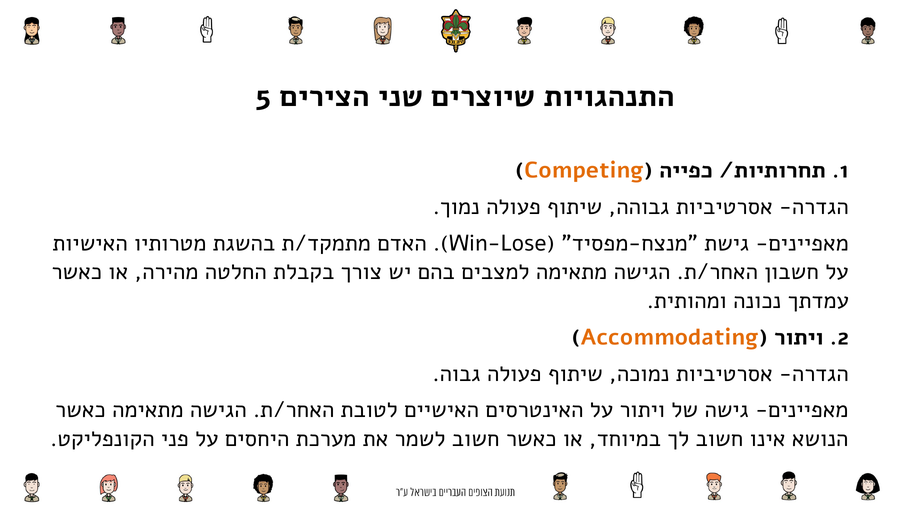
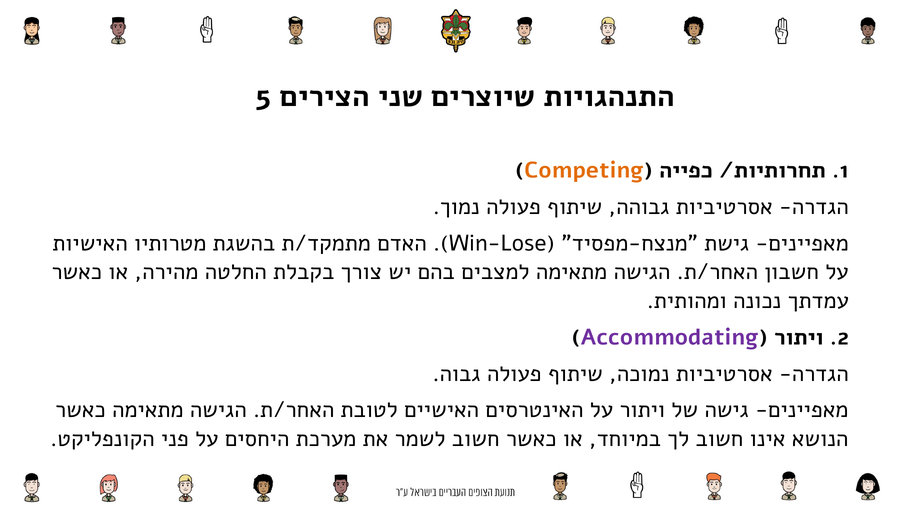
Accommodating colour: orange -> purple (670, 337)
